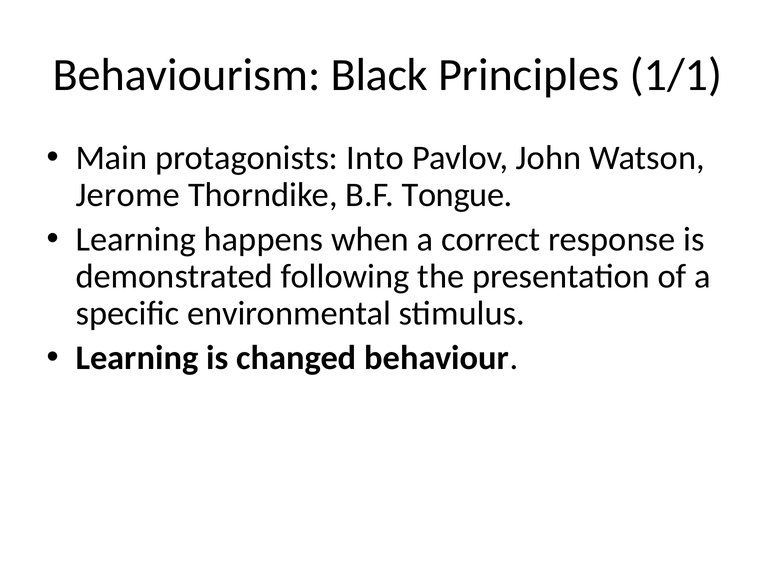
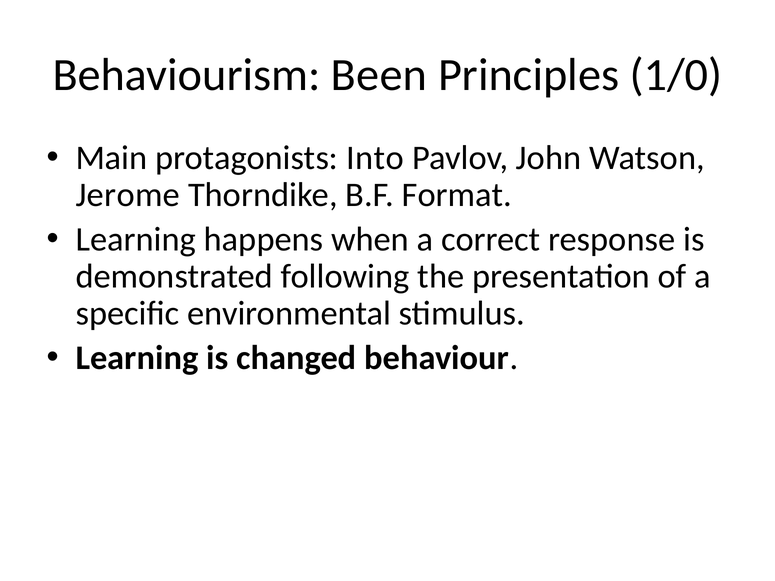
Black: Black -> Been (379, 75)
1/1: 1/1 -> 1/0 (676, 75)
Tongue: Tongue -> Format (457, 195)
